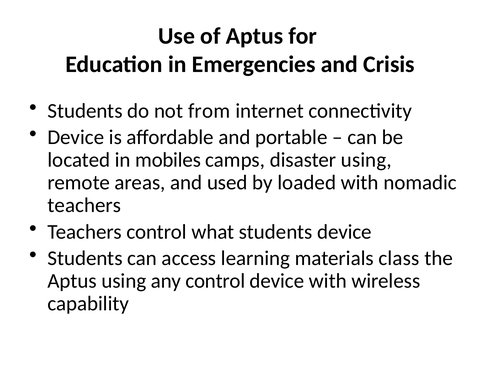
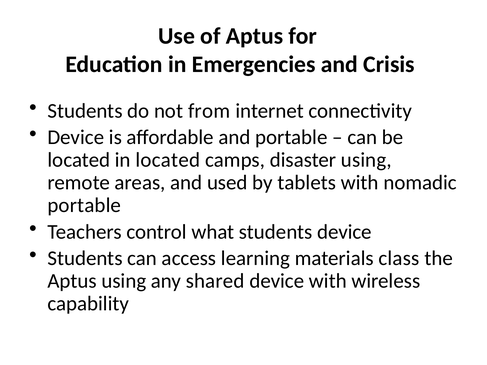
in mobiles: mobiles -> located (168, 160)
loaded: loaded -> tablets (307, 183)
teachers: teachers -> portable (84, 205)
any control: control -> shared (215, 281)
